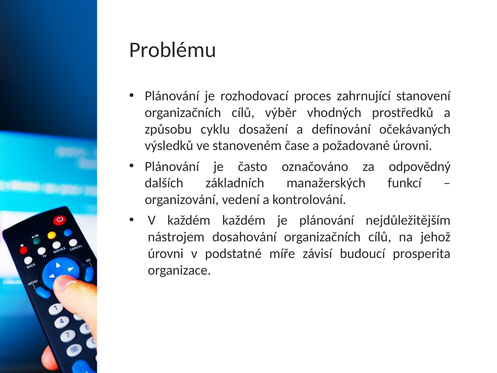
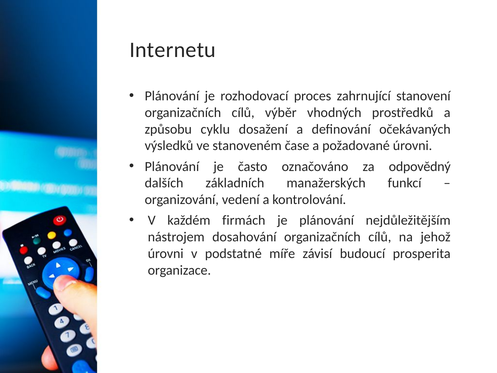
Problému: Problému -> Internetu (173, 50)
každém každém: každém -> firmách (244, 220)
